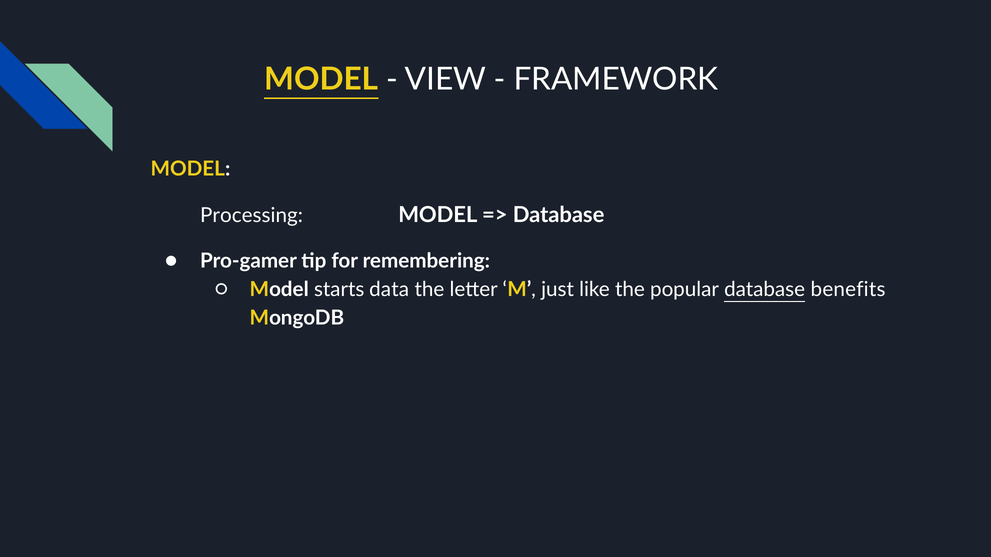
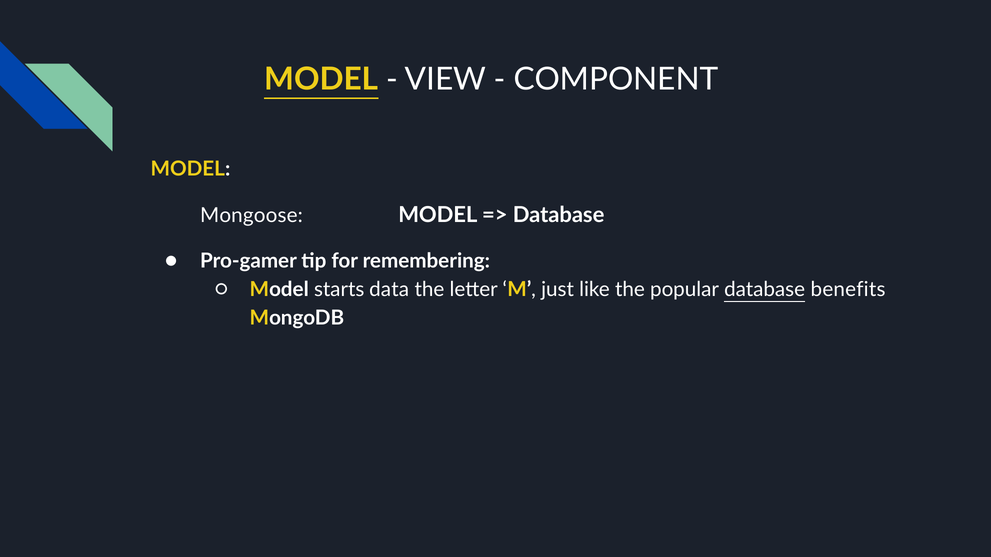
FRAMEWORK: FRAMEWORK -> COMPONENT (616, 80)
Processing: Processing -> Mongoose (251, 216)
